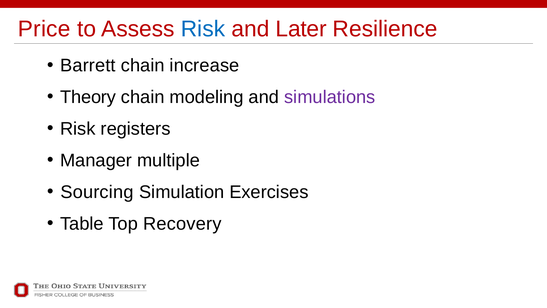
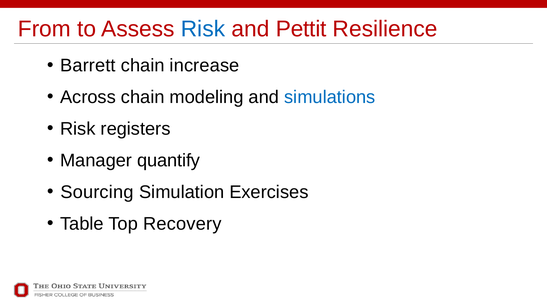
Price: Price -> From (44, 29)
Later: Later -> Pettit (301, 29)
Theory: Theory -> Across (88, 97)
simulations colour: purple -> blue (330, 97)
multiple: multiple -> quantify (169, 160)
